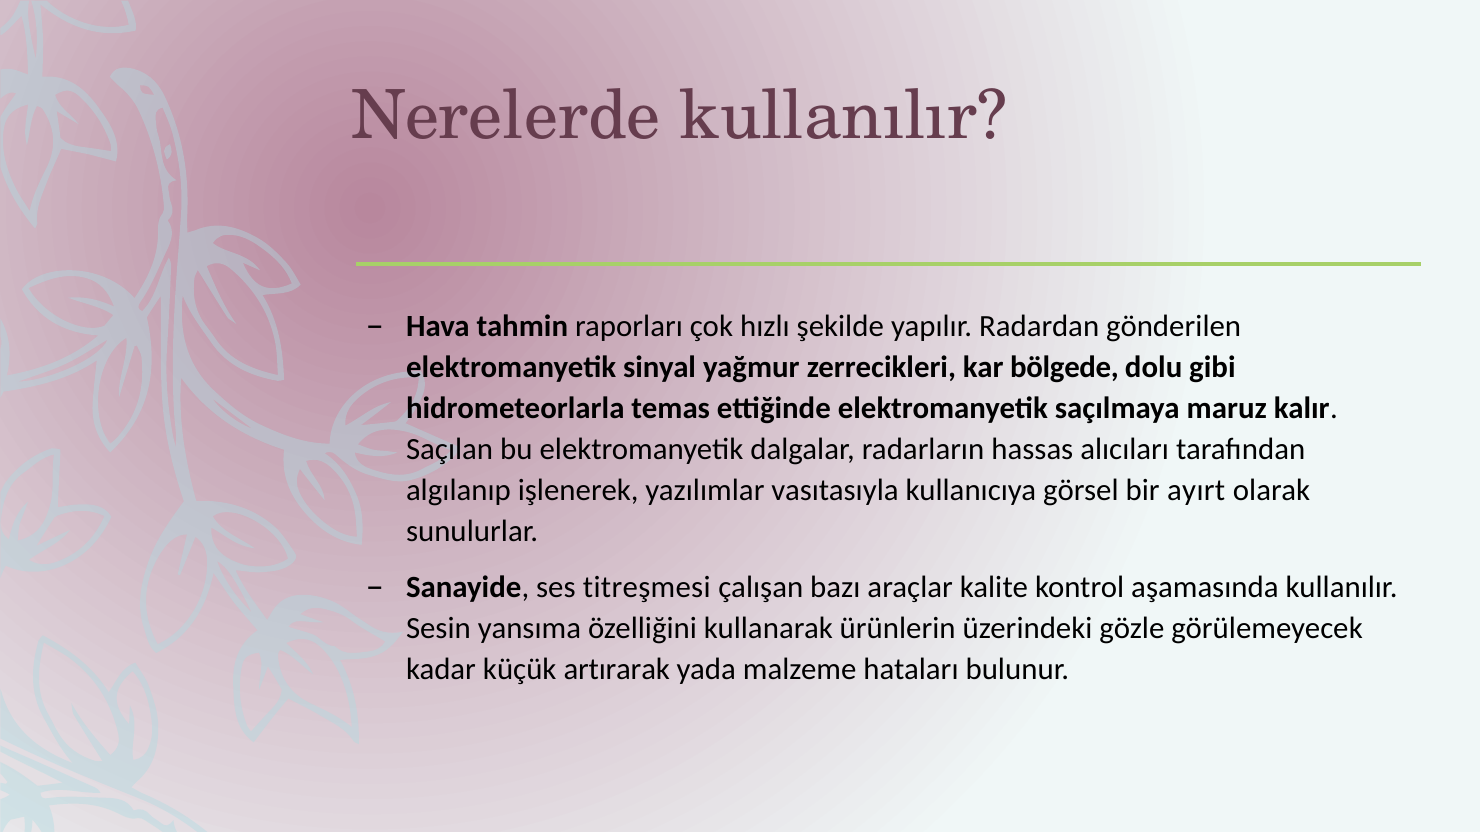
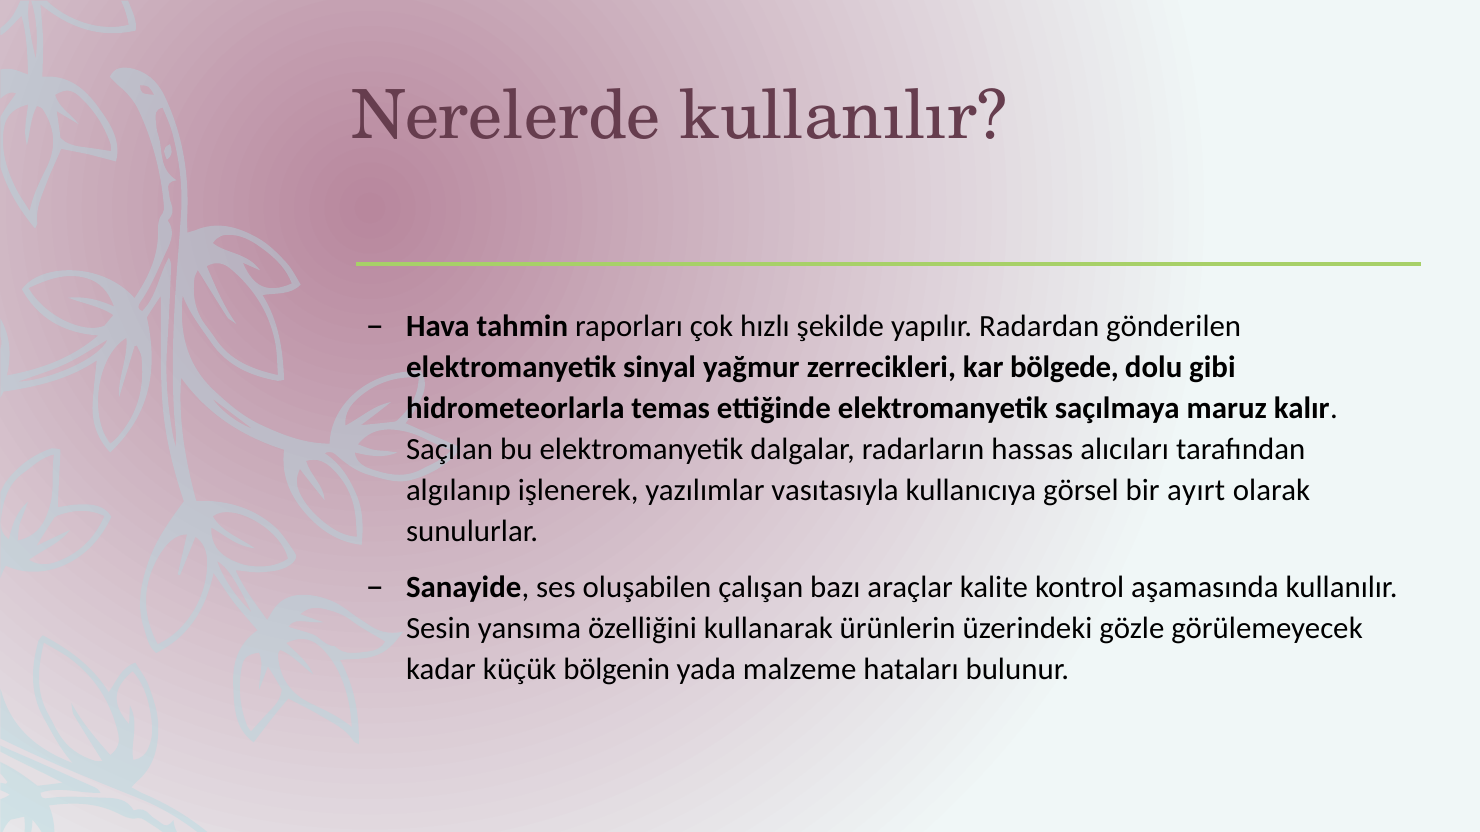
titreşmesi: titreşmesi -> oluşabilen (647, 587)
artırarak: artırarak -> bölgenin (617, 670)
